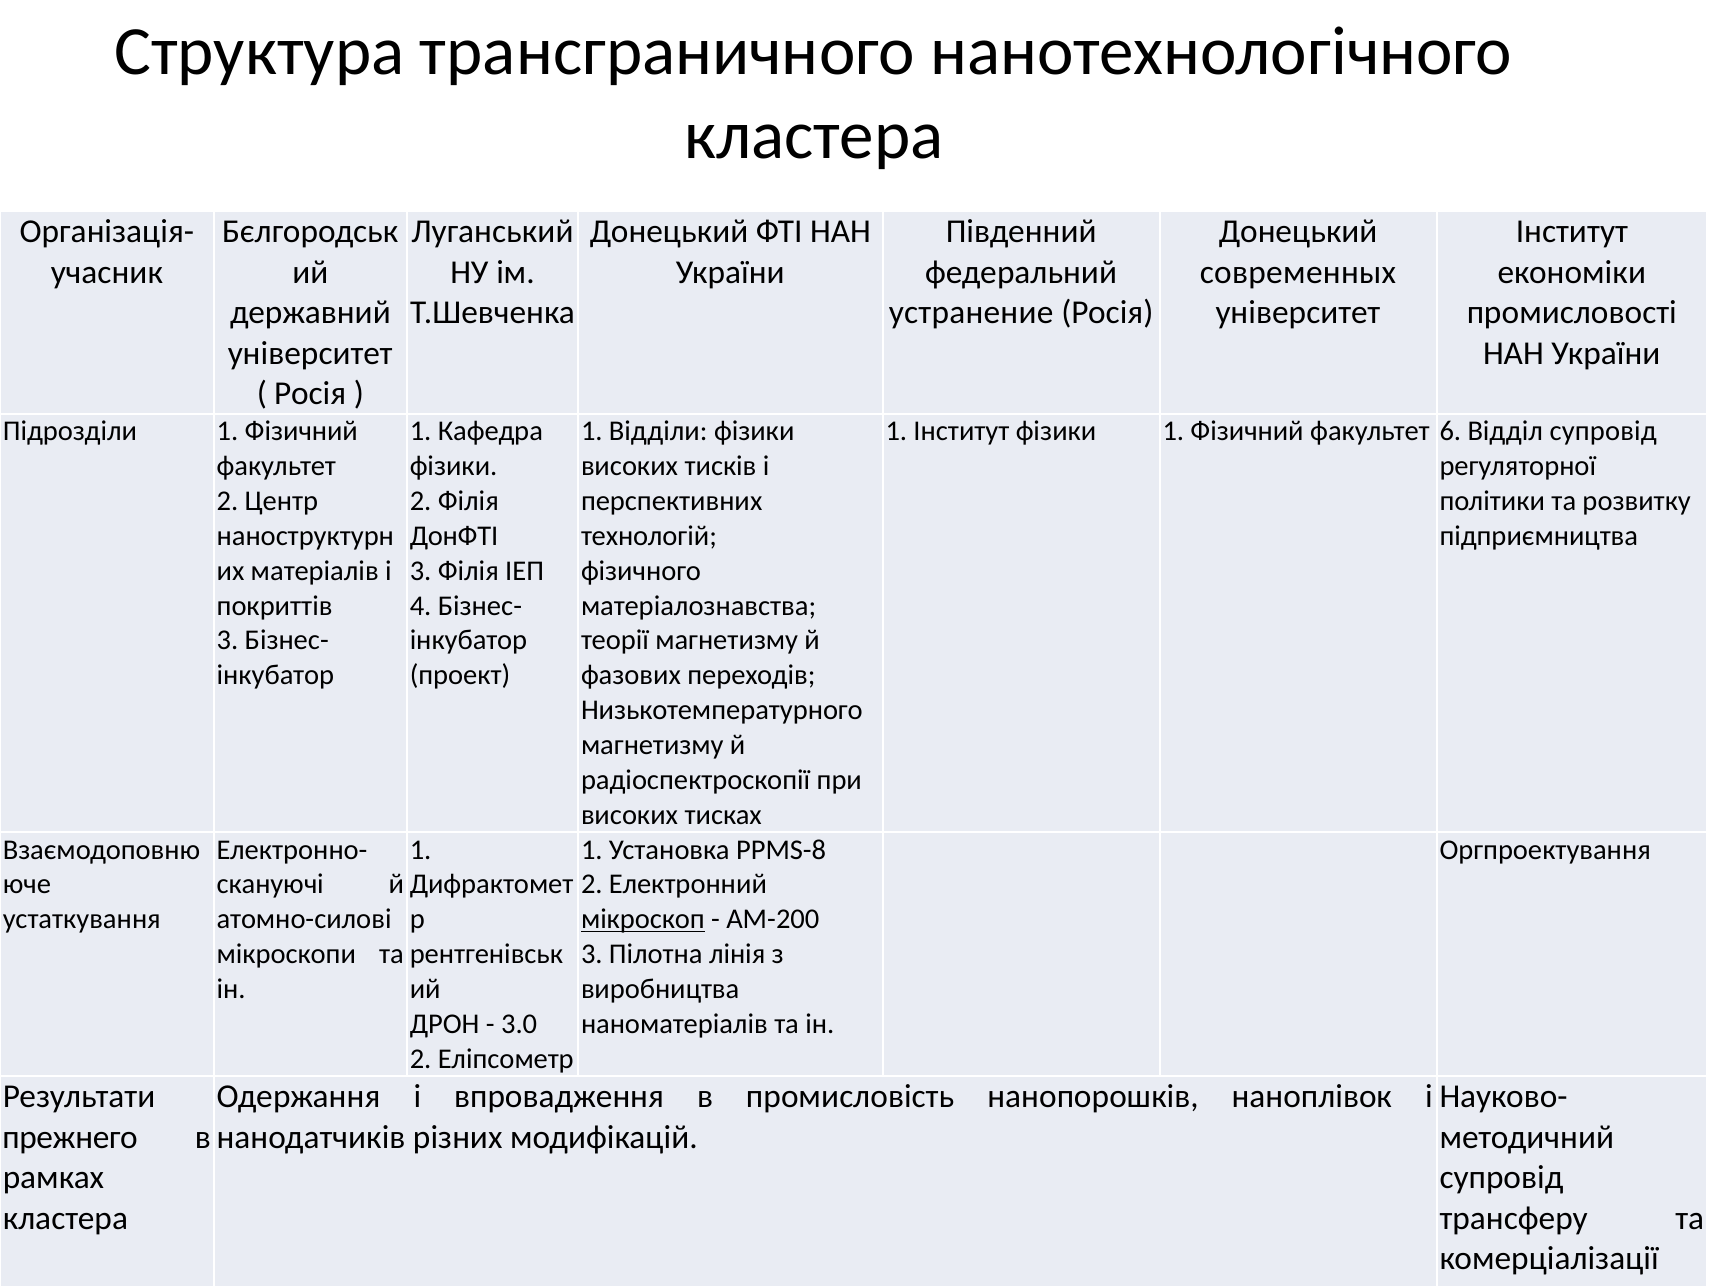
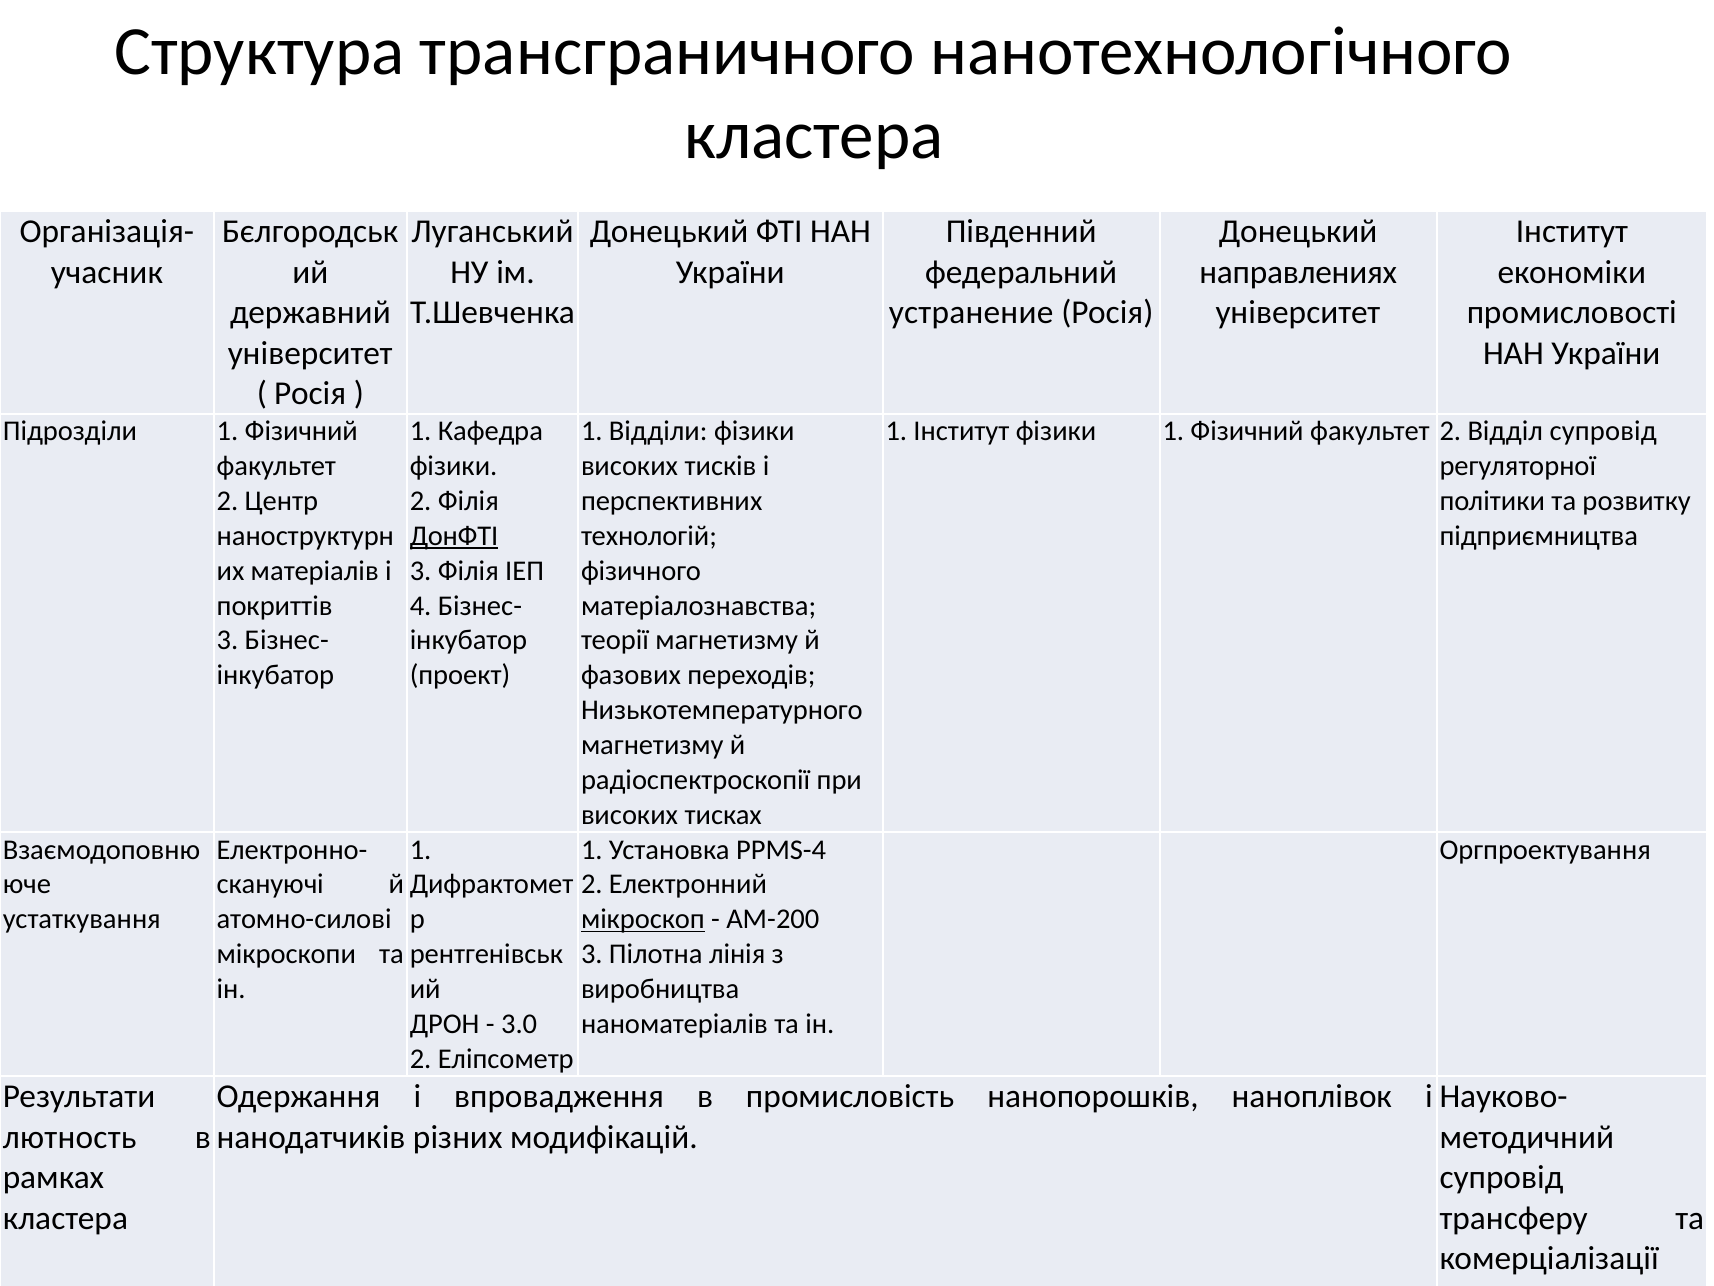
современных: современных -> направлениях (1298, 272)
6: 6 -> 2 (1450, 431)
ДонФТІ underline: none -> present (454, 536)
PPMS-8: PPMS-8 -> PPMS-4 (781, 849)
прежнего: прежнего -> лютность (70, 1137)
